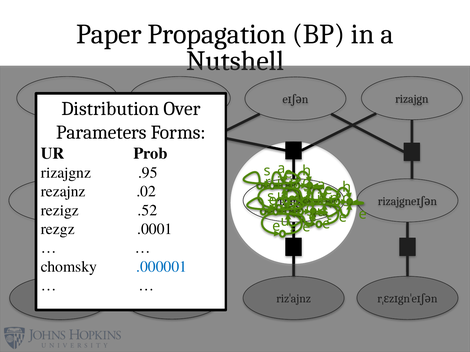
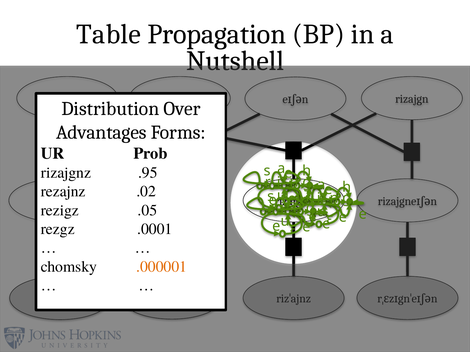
Paper: Paper -> Table (109, 34)
Parameters: Parameters -> Advantages (101, 132)
.52: .52 -> .05 (147, 211)
.000001 colour: blue -> orange (162, 267)
